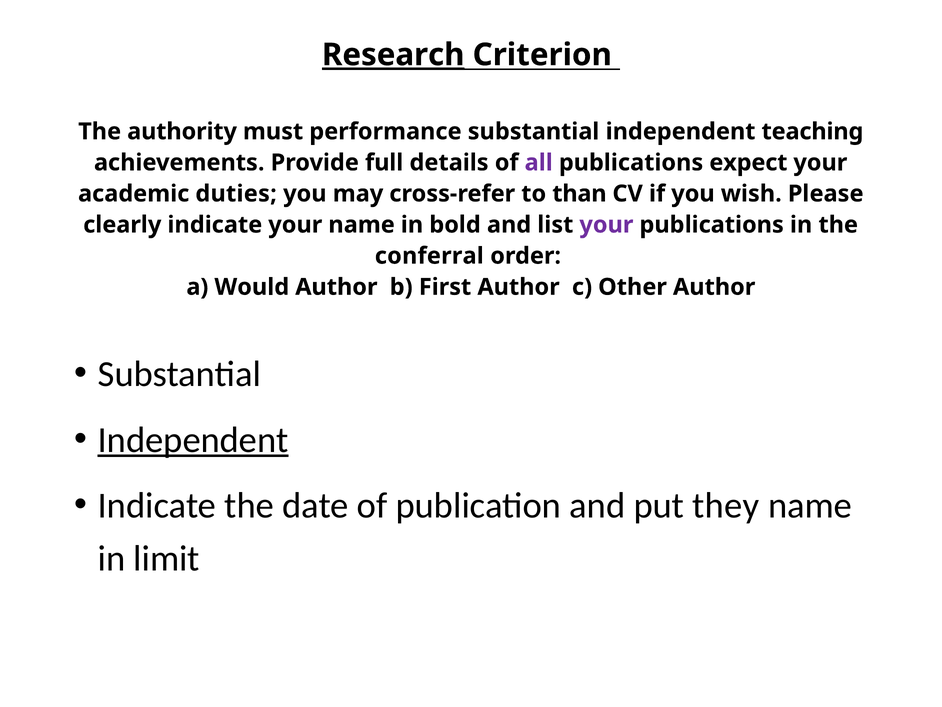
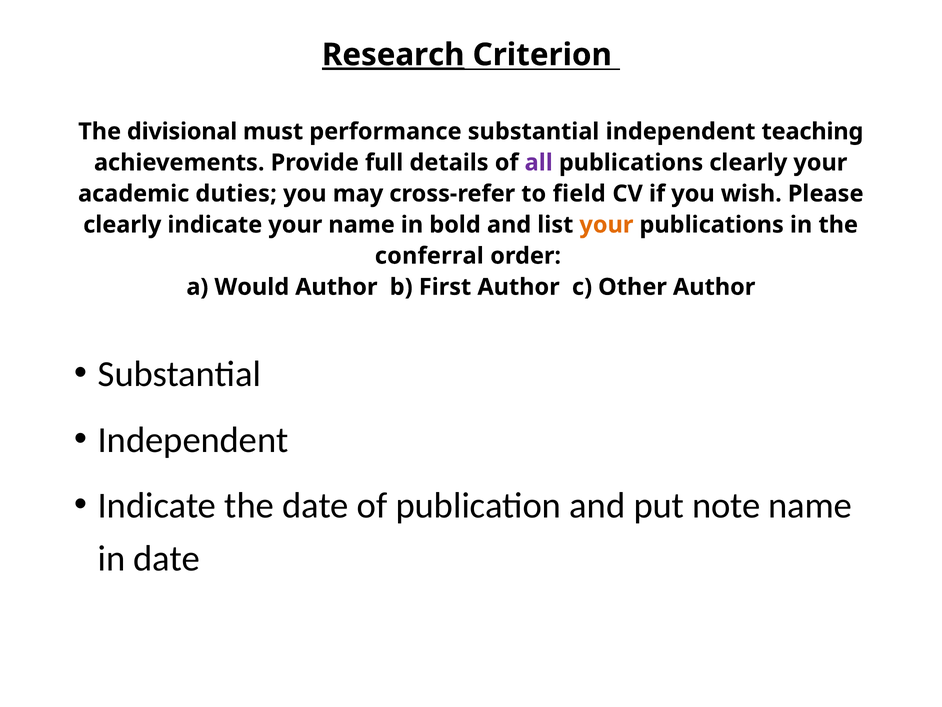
authority: authority -> divisional (182, 131)
publications expect: expect -> clearly (748, 162)
than: than -> field (579, 194)
your colour: purple -> orange (606, 225)
Independent underline: present -> none (193, 440)
they: they -> note (726, 505)
in limit: limit -> date (167, 558)
